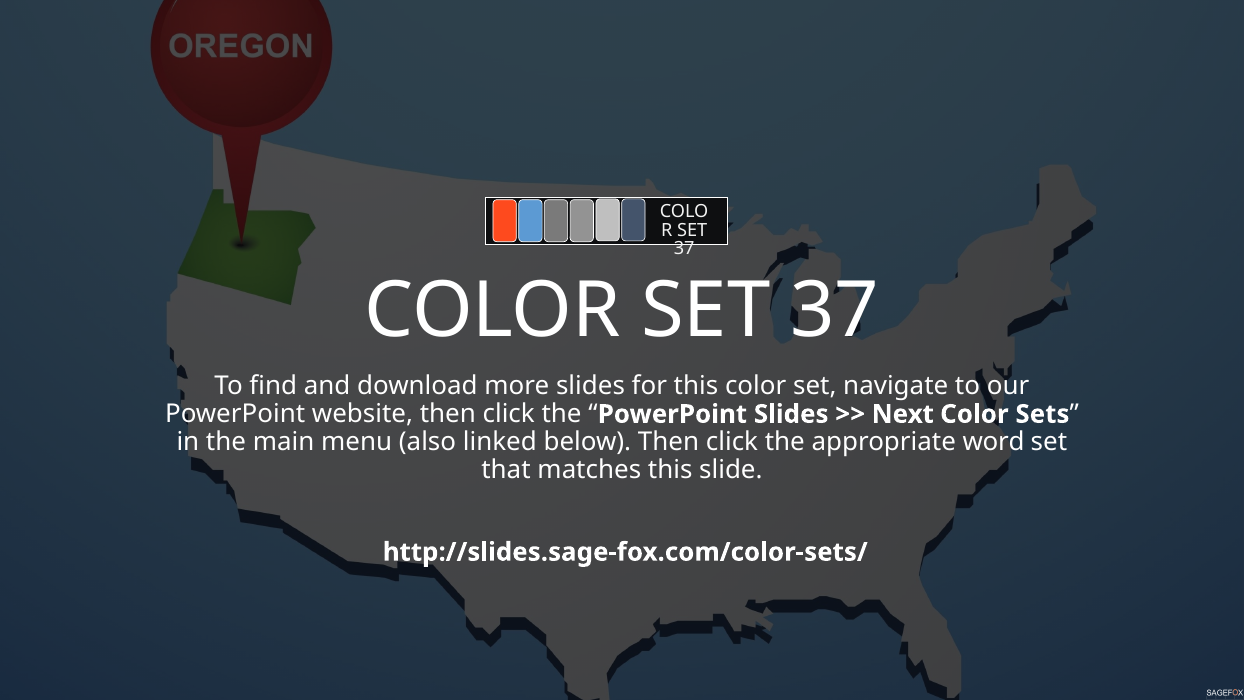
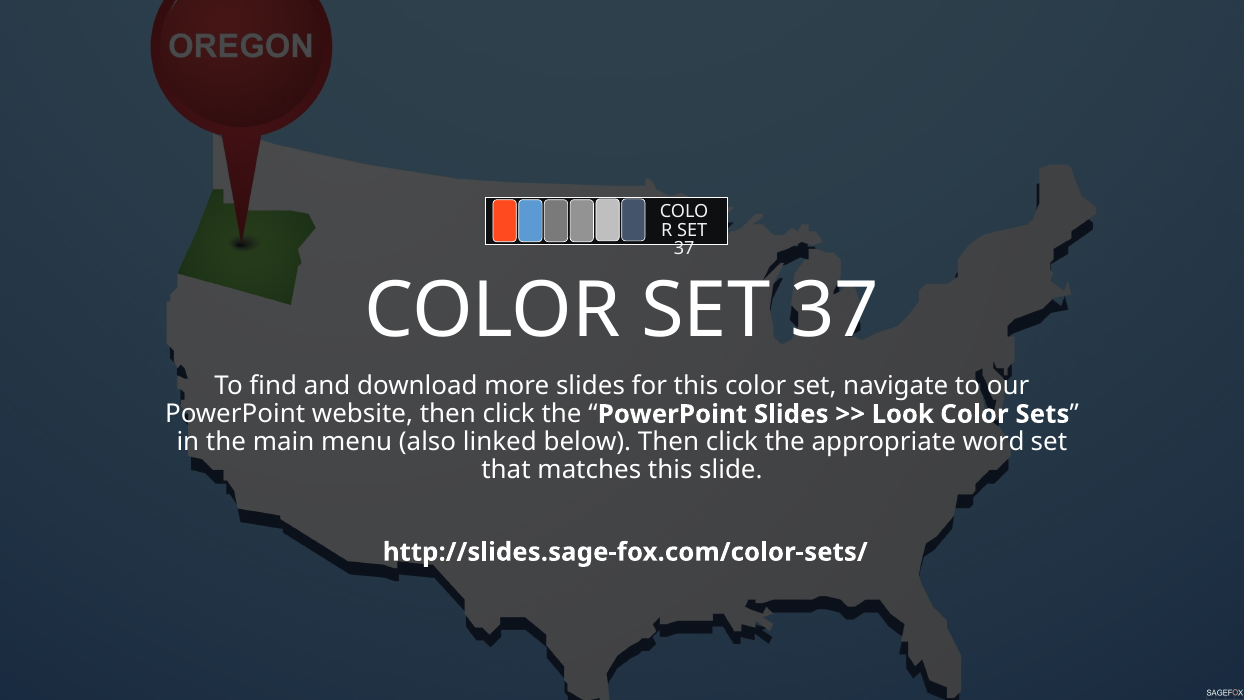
Next: Next -> Look (903, 414)
